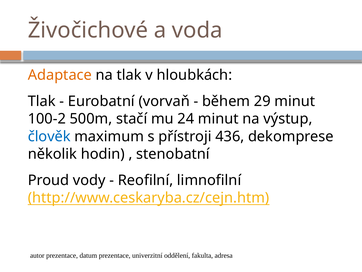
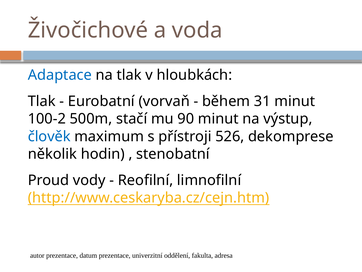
Adaptace colour: orange -> blue (60, 75)
29: 29 -> 31 (262, 101)
24: 24 -> 90 (186, 119)
436: 436 -> 526 (230, 136)
